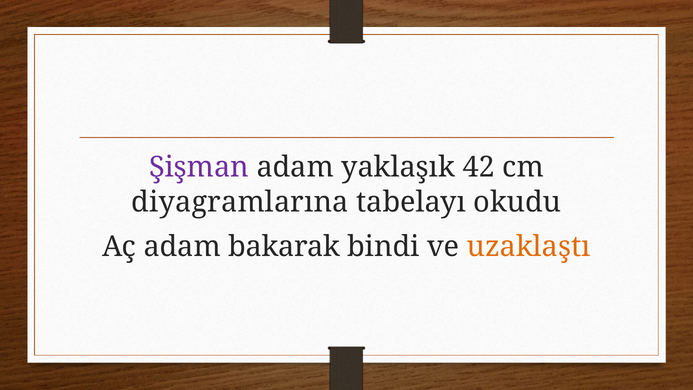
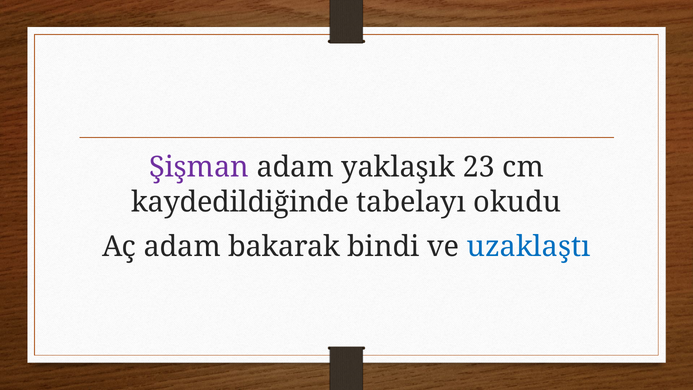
42: 42 -> 23 (479, 167)
diyagramlarına: diyagramlarına -> kaydedildiğinde (240, 202)
uzaklaştı colour: orange -> blue (529, 247)
